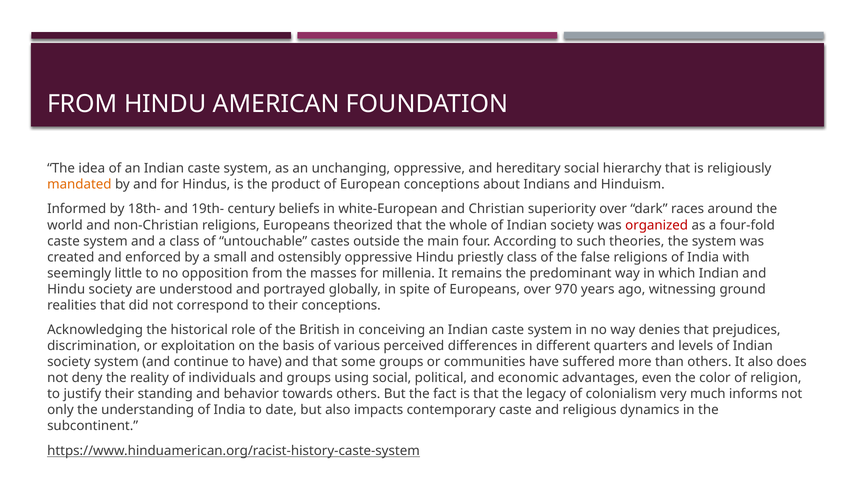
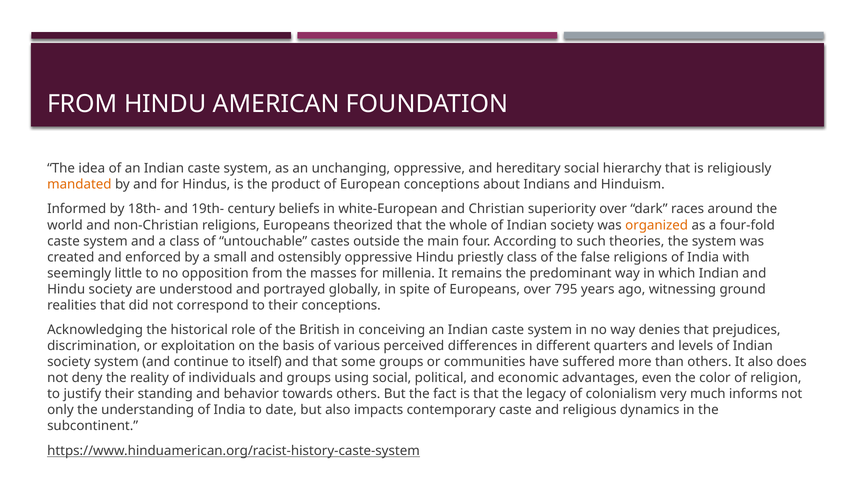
organized colour: red -> orange (657, 225)
970: 970 -> 795 (566, 289)
to have: have -> itself (265, 362)
